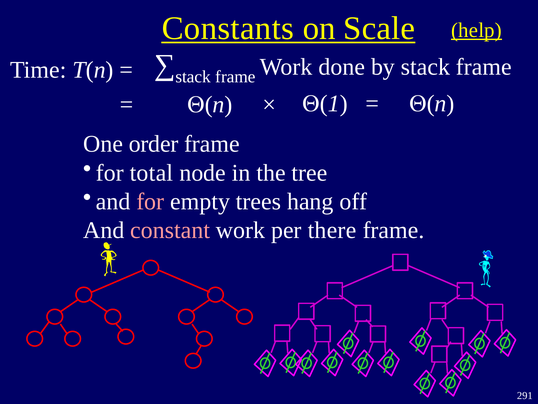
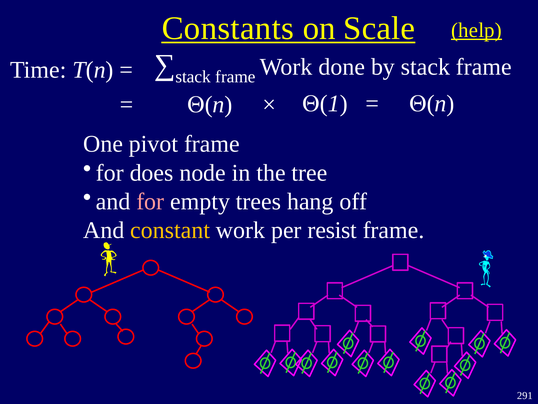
order: order -> pivot (154, 144)
total: total -> does (152, 173)
constant colour: pink -> yellow (170, 230)
there: there -> resist (332, 230)
